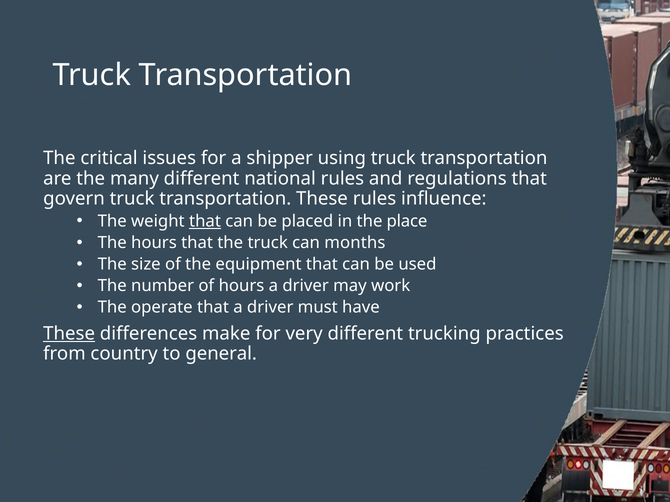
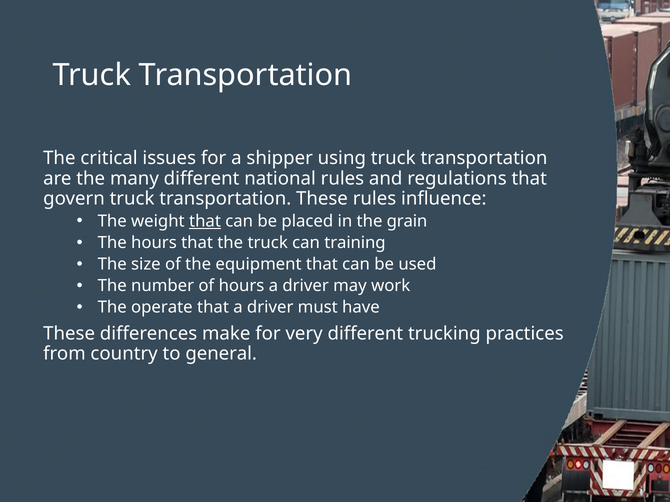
place: place -> grain (407, 221)
months: months -> training (355, 243)
These underline: present -> none (69, 334)
